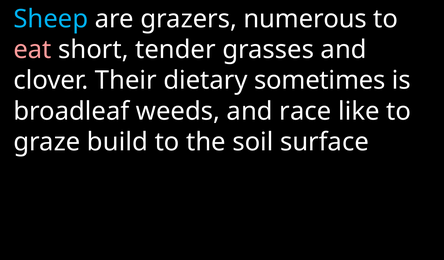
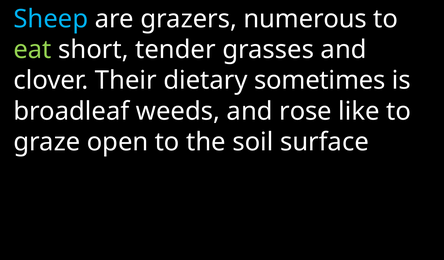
eat colour: pink -> light green (33, 50)
race: race -> rose (306, 111)
build: build -> open (118, 142)
